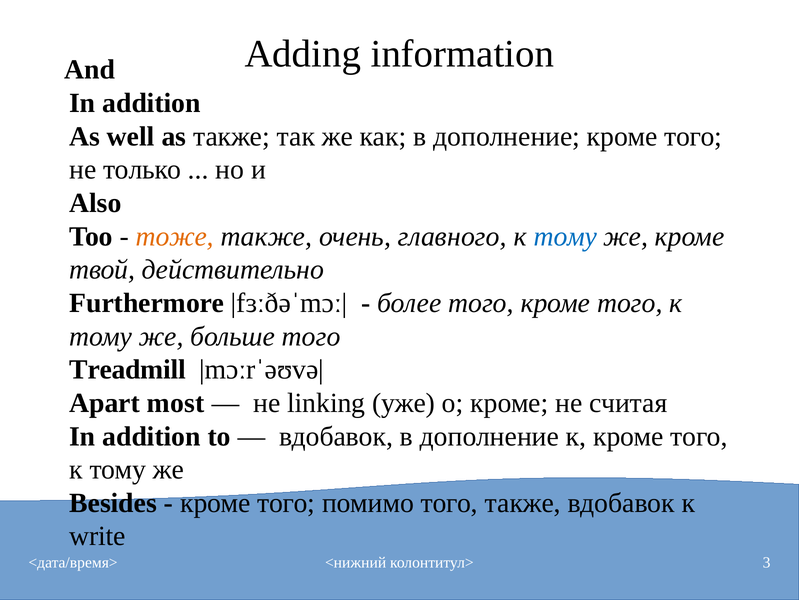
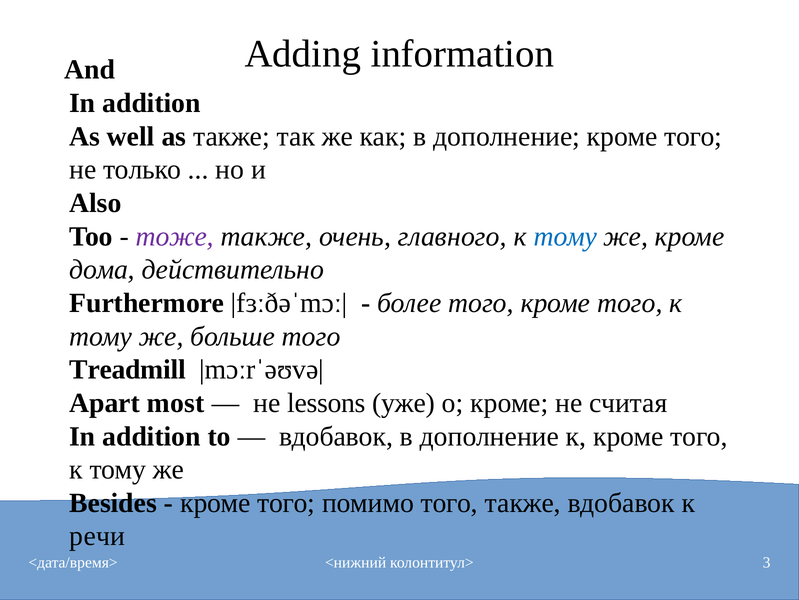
тоже colour: orange -> purple (175, 236)
твой: твой -> дома (102, 269)
linking: linking -> lessons (326, 403)
write: write -> речи (97, 536)
